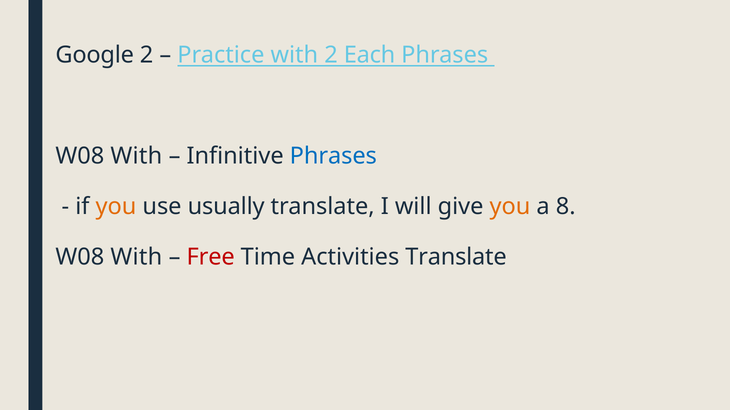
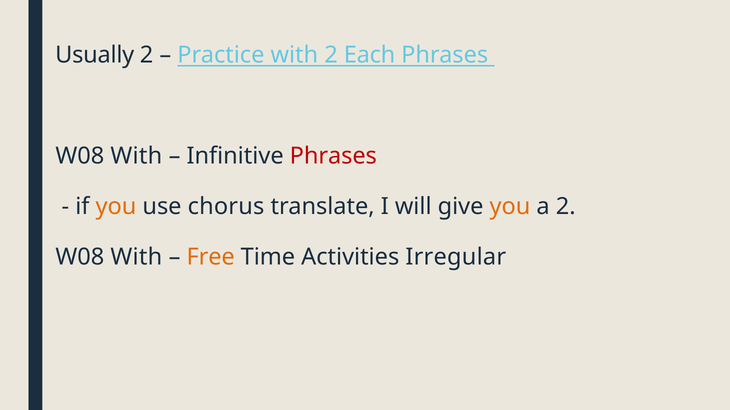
Google: Google -> Usually (95, 55)
Phrases colour: blue -> red (333, 156)
usually: usually -> chorus (226, 207)
a 8: 8 -> 2 (566, 207)
Free colour: red -> orange (211, 257)
Activities Translate: Translate -> Irregular (456, 257)
